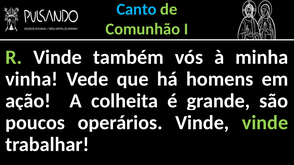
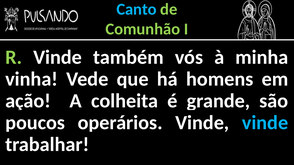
vinde colour: light green -> light blue (265, 123)
